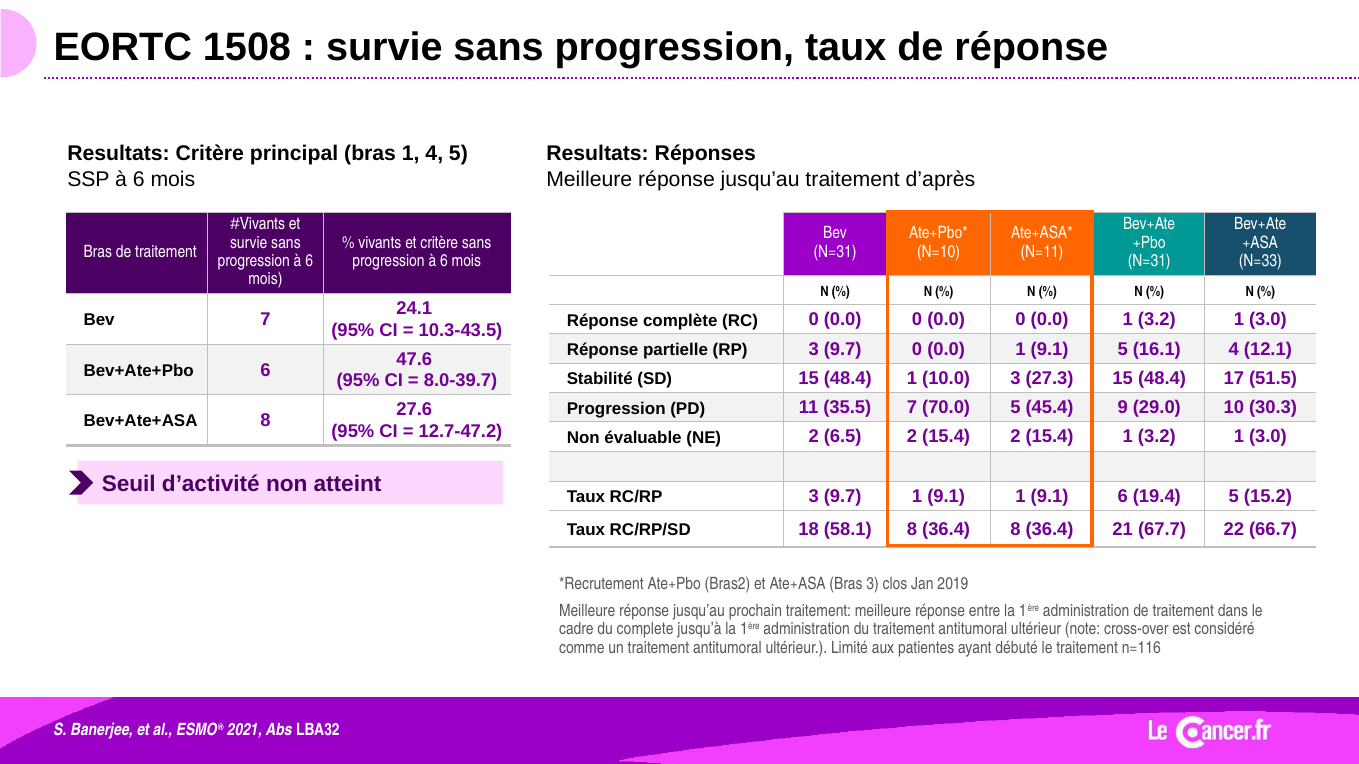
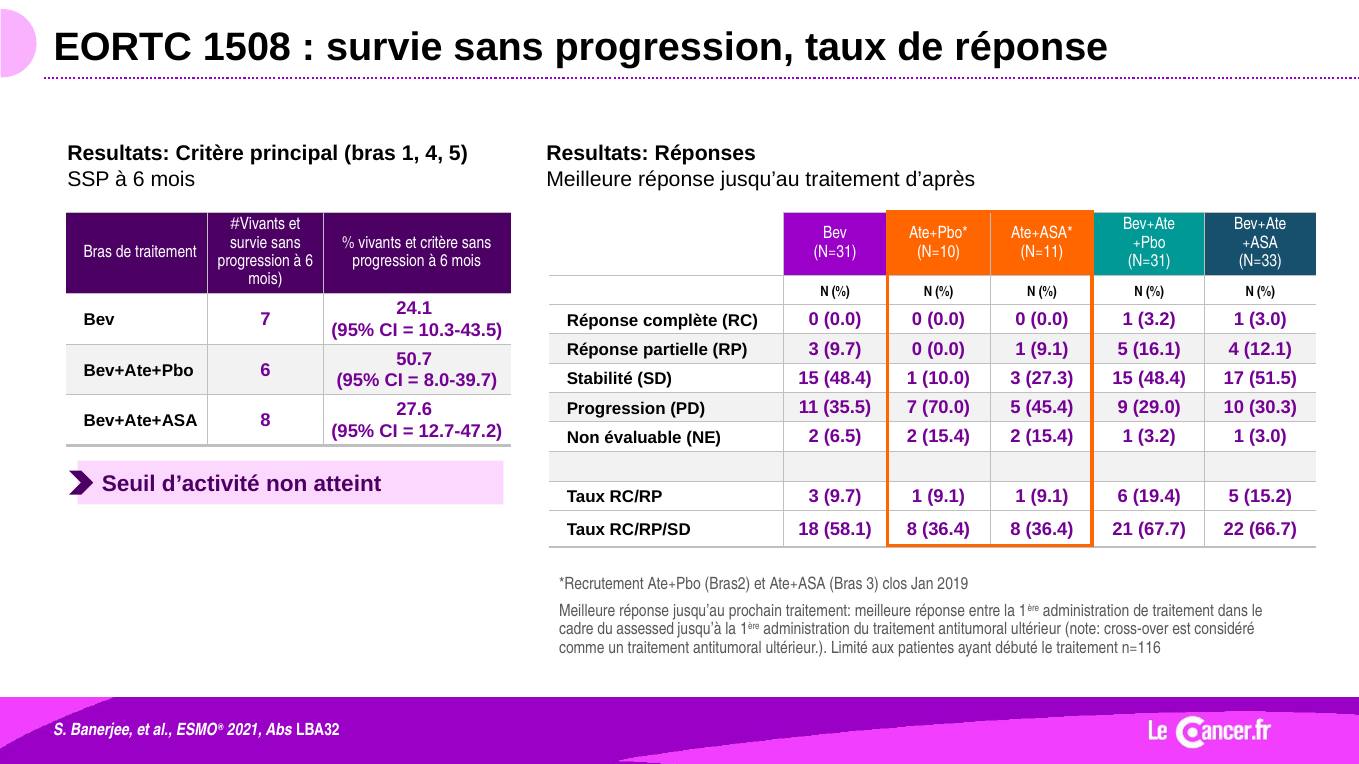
47.6: 47.6 -> 50.7 (414, 360)
complete: complete -> assessed (645, 630)
